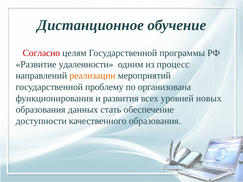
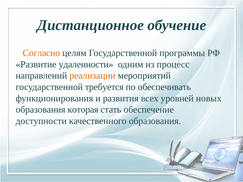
Согласно colour: red -> orange (41, 53)
проблему: проблему -> требуется (104, 87)
организована: организована -> обеспечивать (164, 87)
данных: данных -> которая (83, 110)
